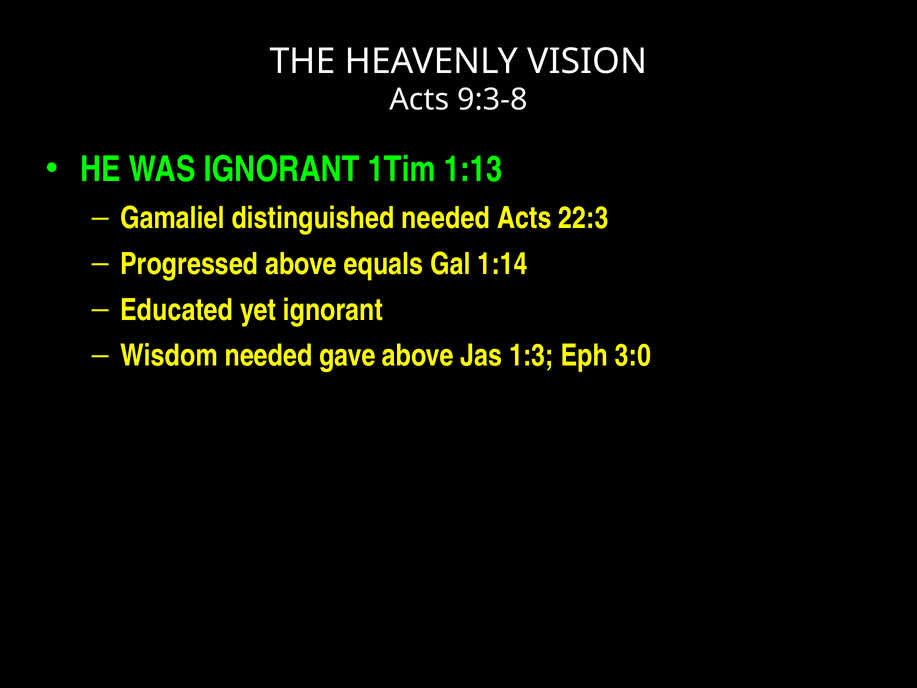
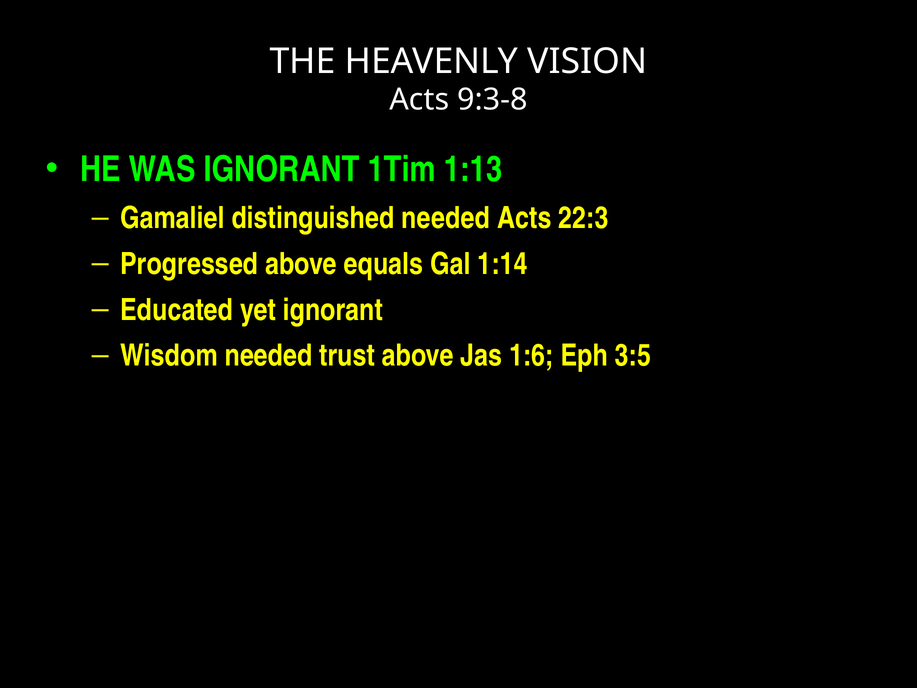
gave: gave -> trust (347, 356)
1:3: 1:3 -> 1:6 (531, 356)
3:0: 3:0 -> 3:5 (633, 356)
